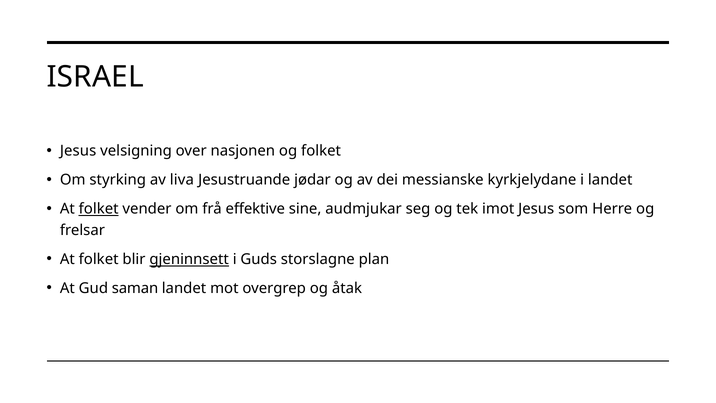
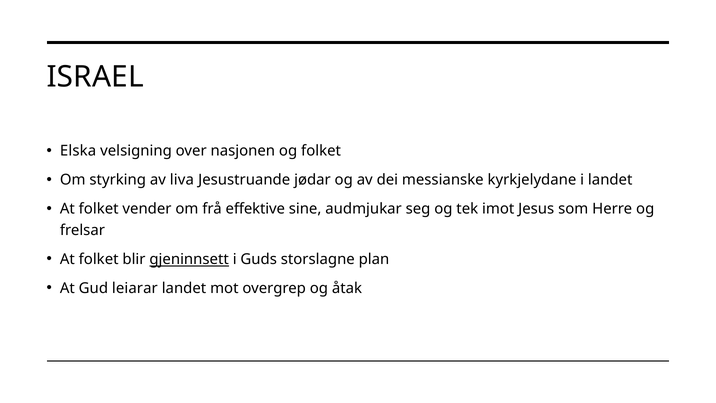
Jesus: Jesus -> Elska (78, 151)
folket underline: present -> none (99, 209)
saman: saman -> leiarar (135, 288)
